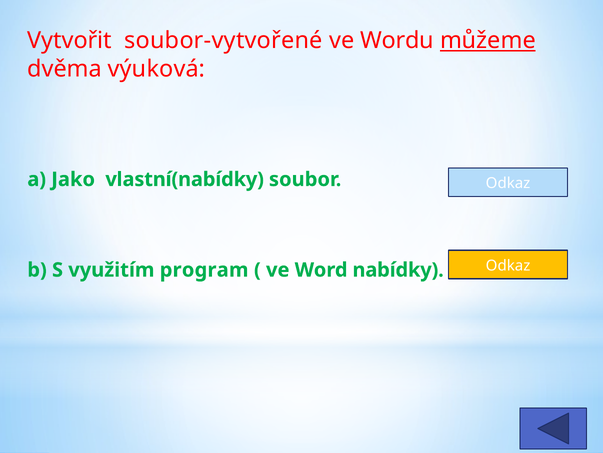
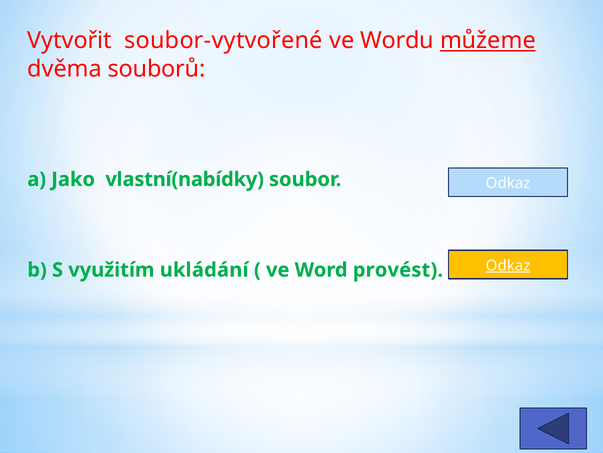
výuková: výuková -> souborů (157, 69)
Odkaz underline: none -> present (508, 265)
program: program -> ukládání (204, 270)
nabídky: nabídky -> provést (398, 270)
